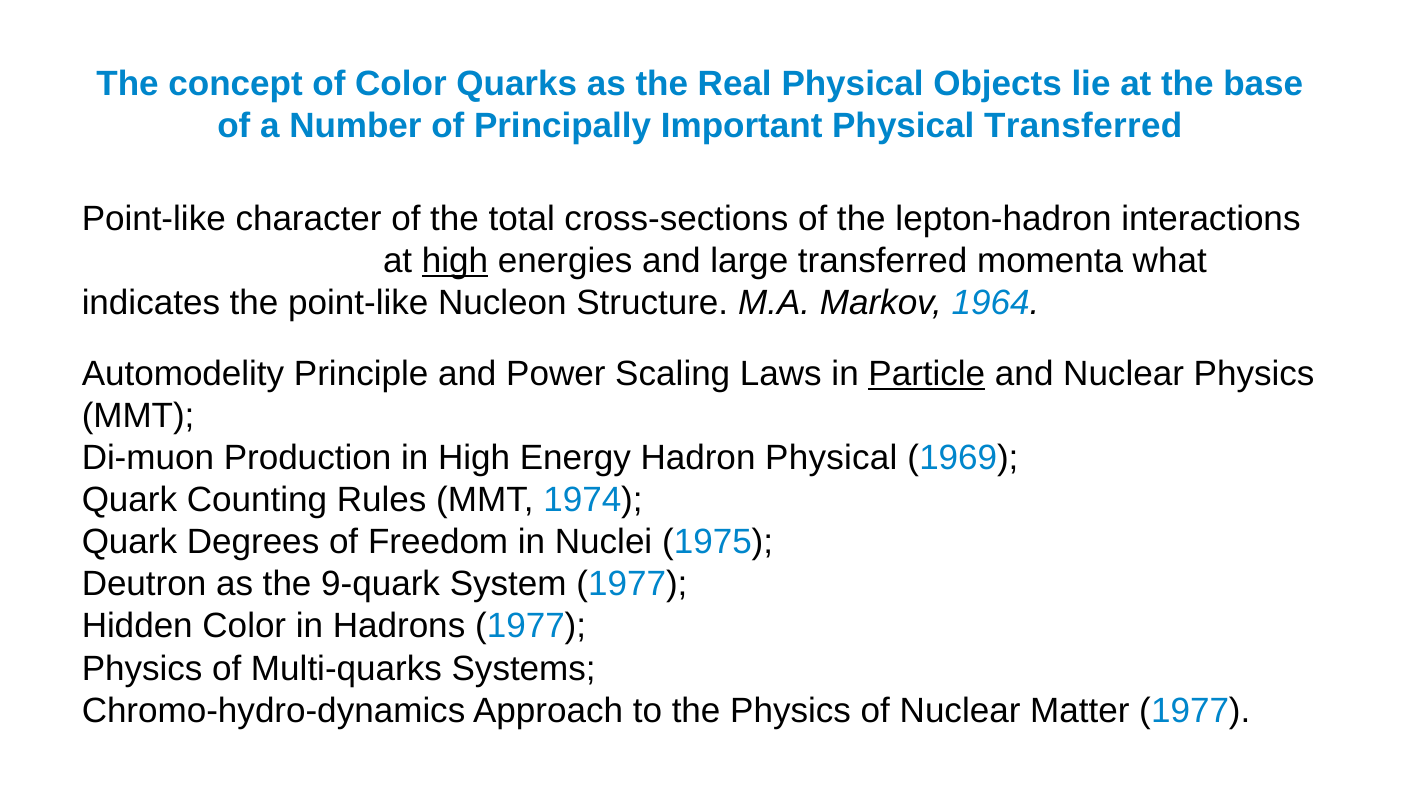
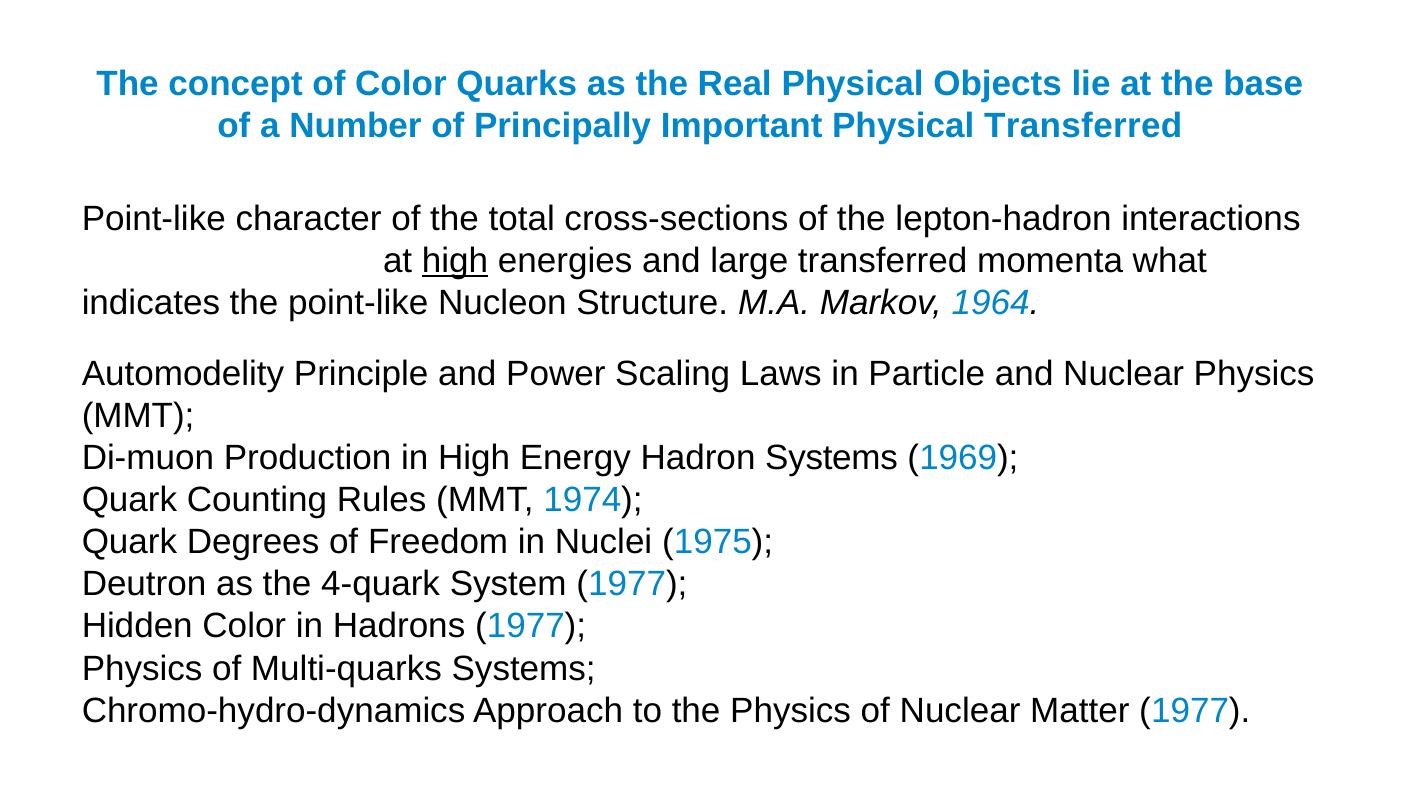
Particle underline: present -> none (927, 374)
Hadron Physical: Physical -> Systems (832, 458)
9-quark: 9-quark -> 4-quark (381, 584)
